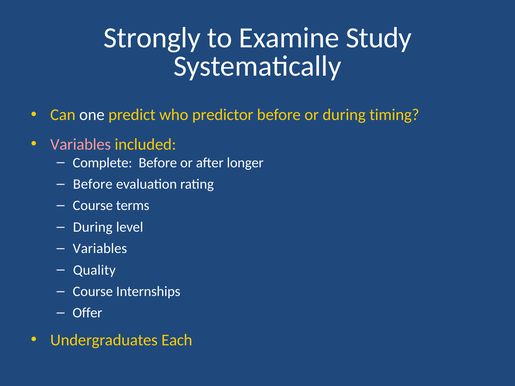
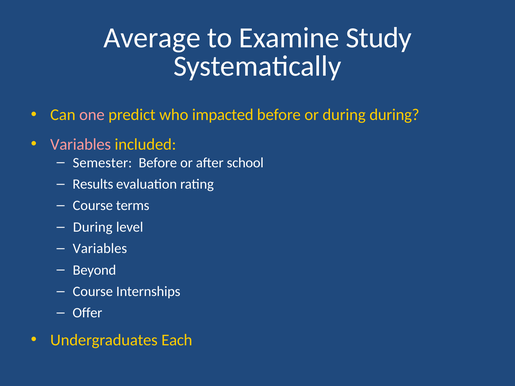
Strongly: Strongly -> Average (152, 38)
one colour: white -> pink (92, 115)
predictor: predictor -> impacted (223, 115)
during timing: timing -> during (394, 115)
Complete: Complete -> Semester (102, 163)
longer: longer -> school (245, 163)
Before: Before -> Results (93, 184)
Quality: Quality -> Beyond (94, 270)
